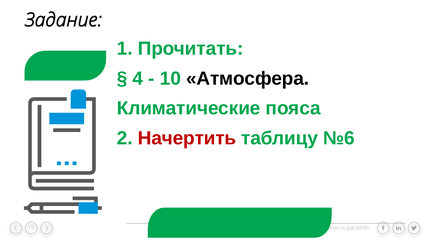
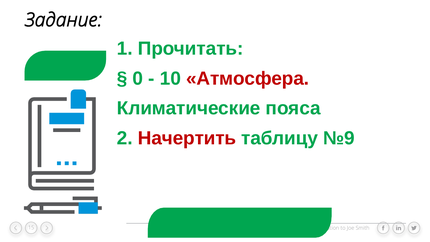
4: 4 -> 0 (138, 78)
Атмосфера colour: black -> red (248, 78)
№6: №6 -> №9 (339, 138)
